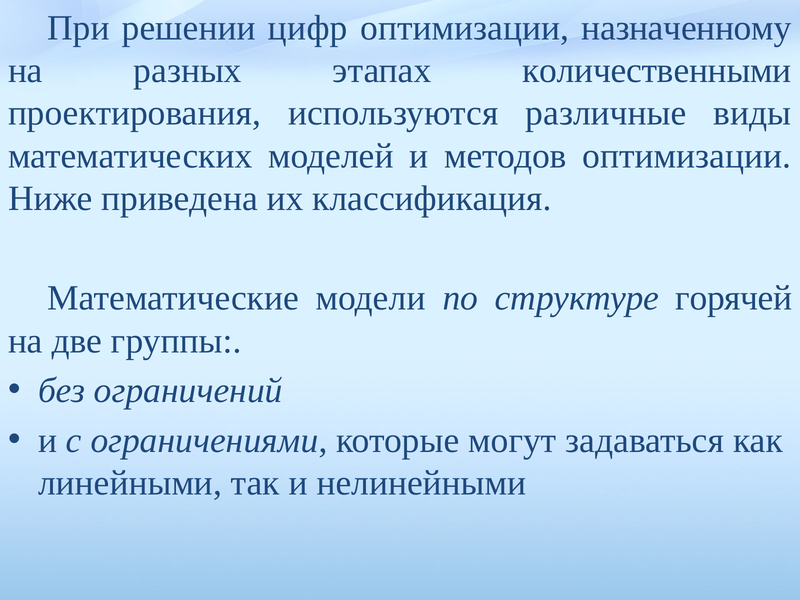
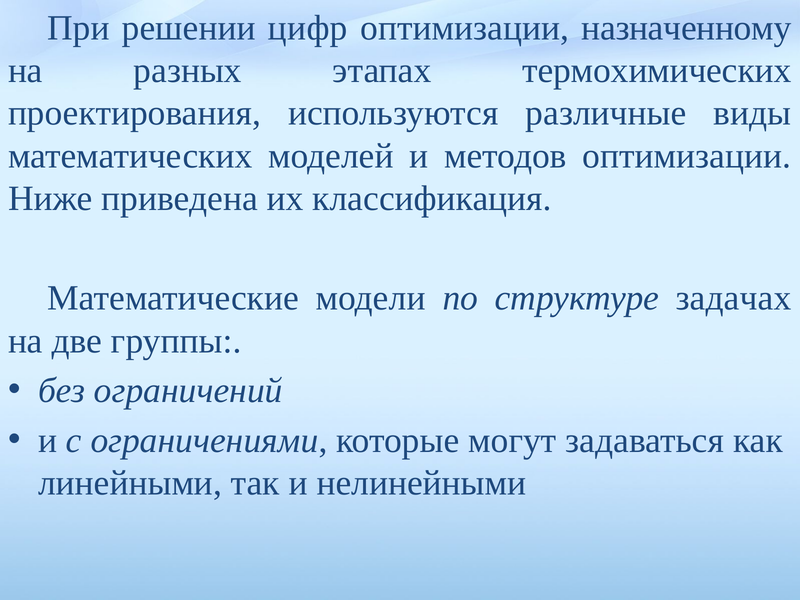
количественными: количественными -> термохимических (657, 71)
горячей: горячей -> задачах (734, 298)
